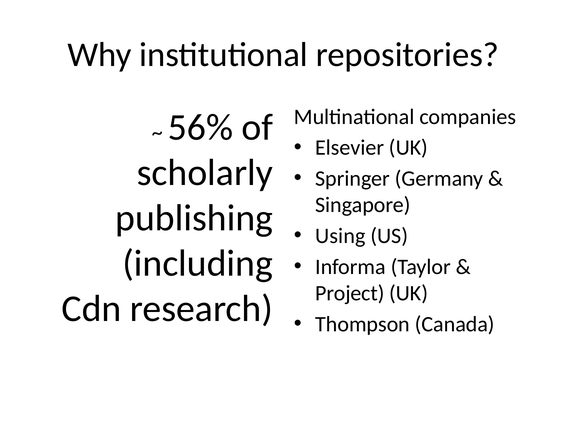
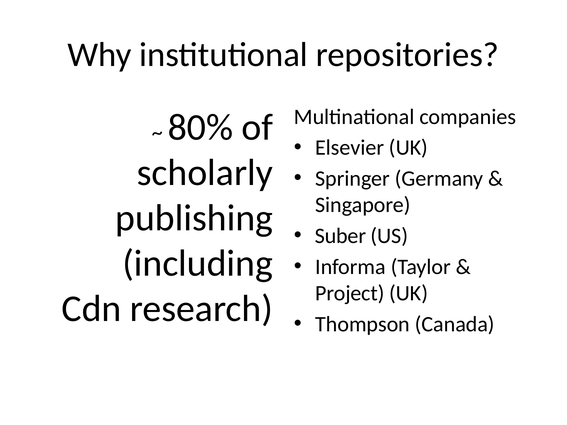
56%: 56% -> 80% (200, 127)
Using: Using -> Suber (340, 236)
